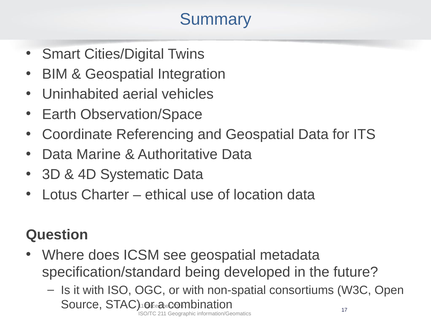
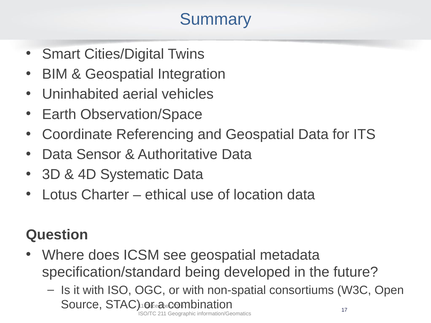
Marine: Marine -> Sensor (99, 155)
